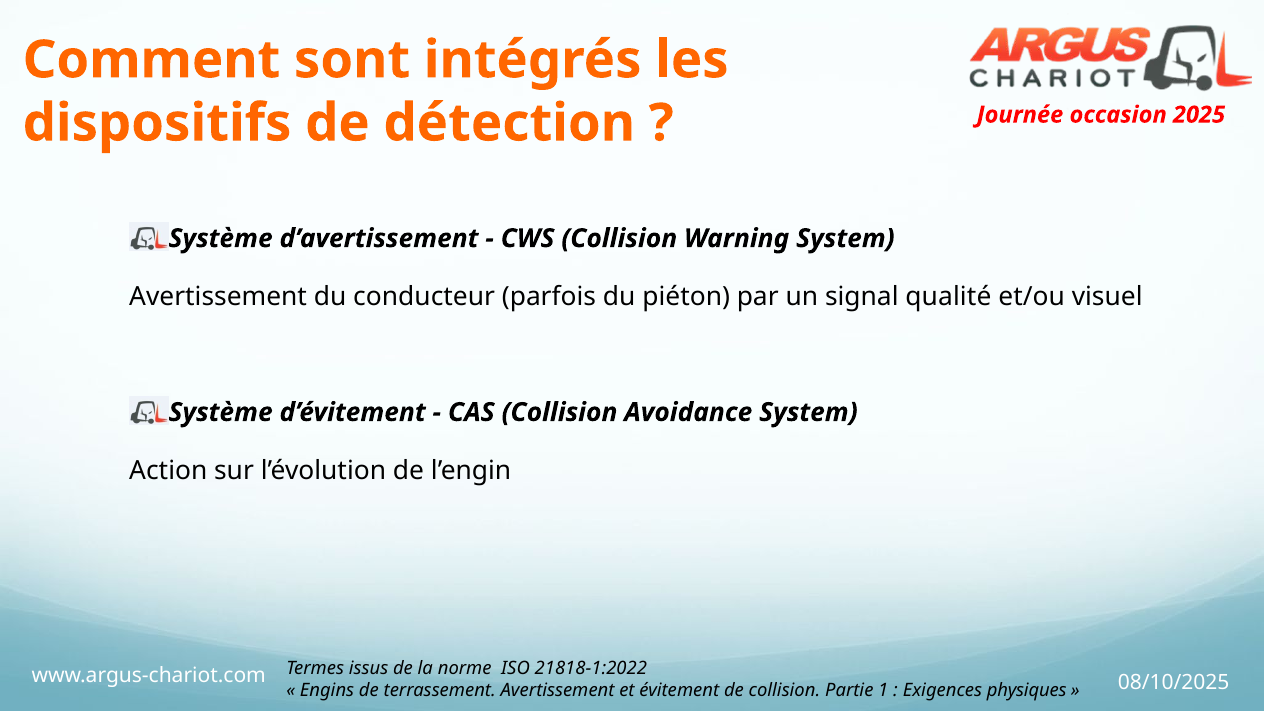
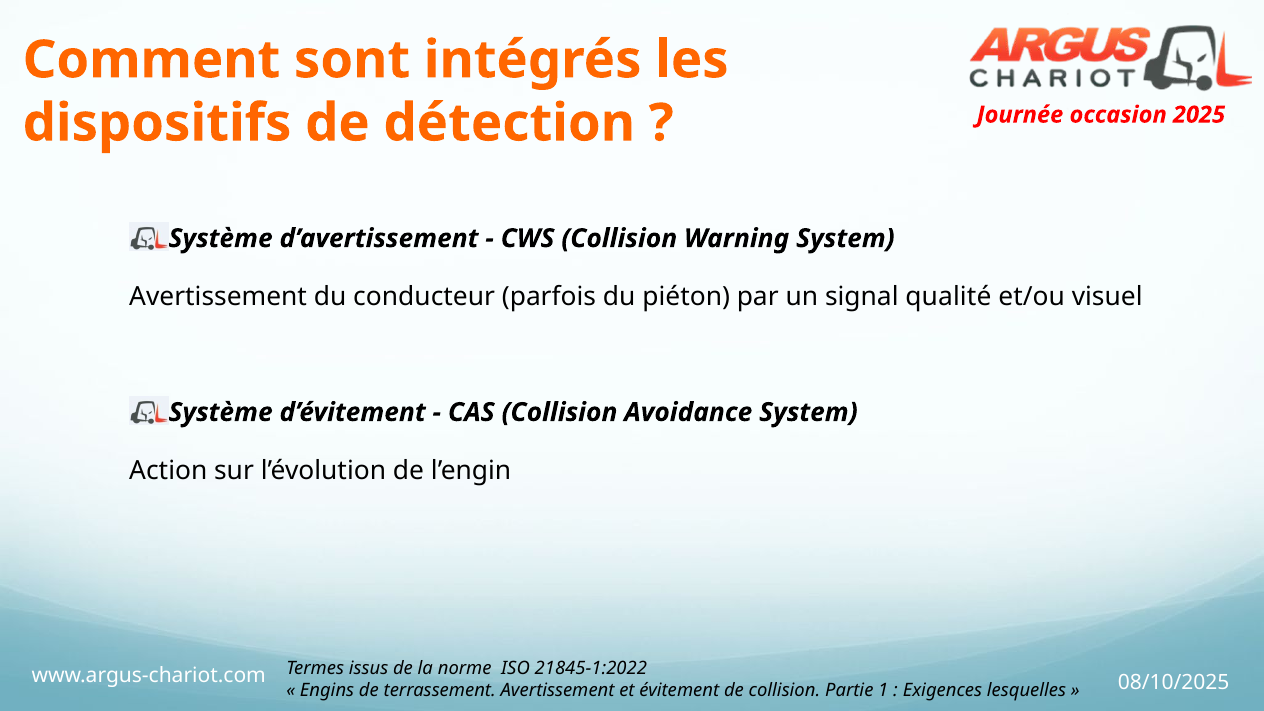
21818-1:2022: 21818-1:2022 -> 21845-1:2022 (591, 669)
physiques: physiques -> lesquelles (1027, 691)
